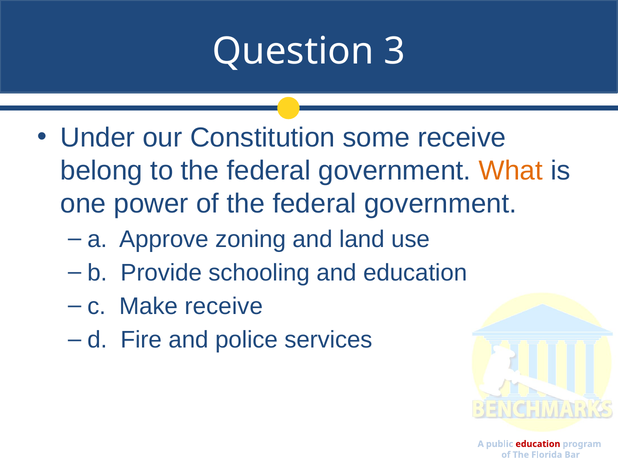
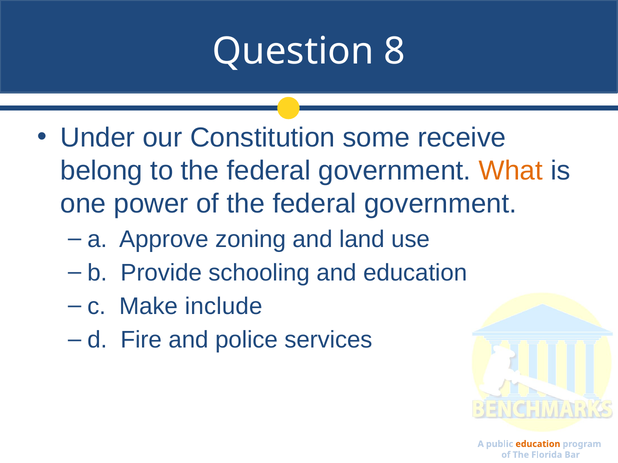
3: 3 -> 8 (395, 52)
Make receive: receive -> include (224, 307)
education colour: red -> orange (538, 444)
